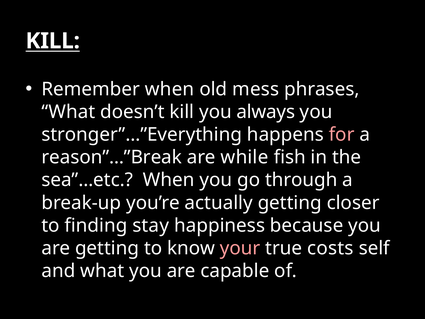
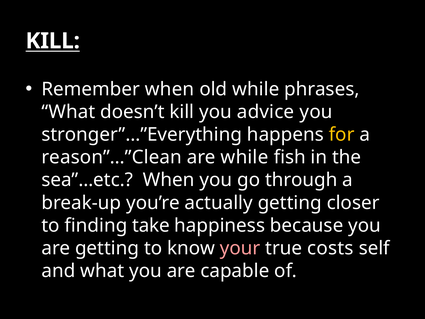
old mess: mess -> while (256, 89)
always: always -> advice (266, 112)
for colour: pink -> yellow (342, 135)
reason”…”Break: reason”…”Break -> reason”…”Clean (112, 157)
stay: stay -> take (151, 225)
